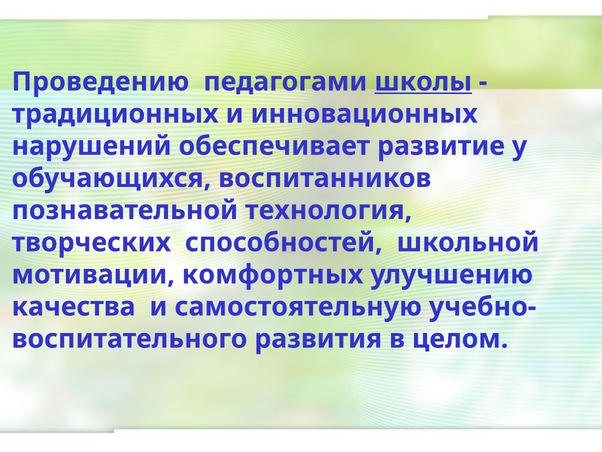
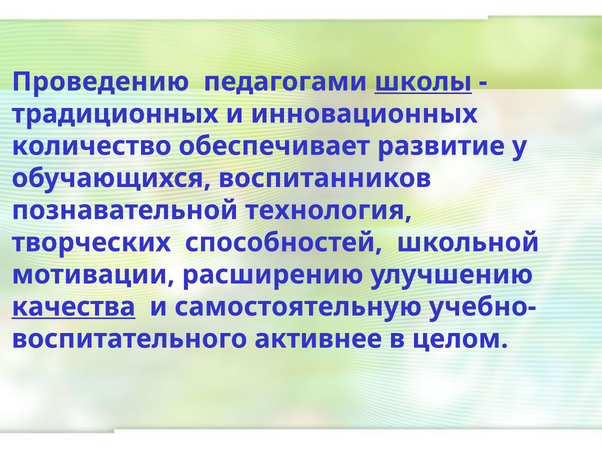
нарушений: нарушений -> количество (92, 146)
комфортных: комфортных -> расширению (273, 274)
качества underline: none -> present (74, 306)
развития: развития -> активнее (318, 339)
